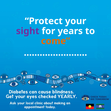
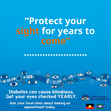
sight colour: purple -> orange (28, 31)
